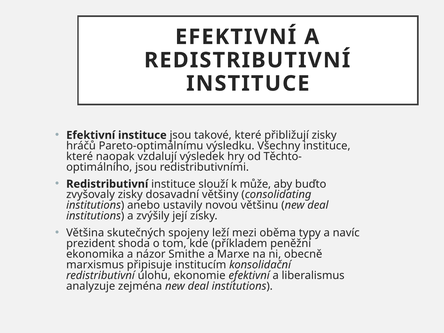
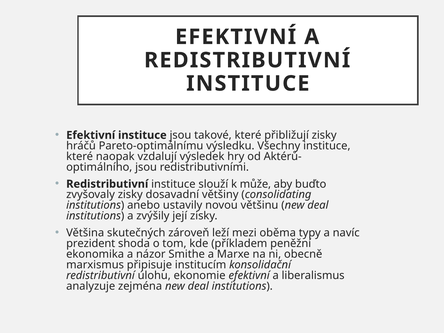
Těchto-: Těchto- -> Aktérů- (283, 157)
spojeny: spojeny -> zároveň (189, 233)
